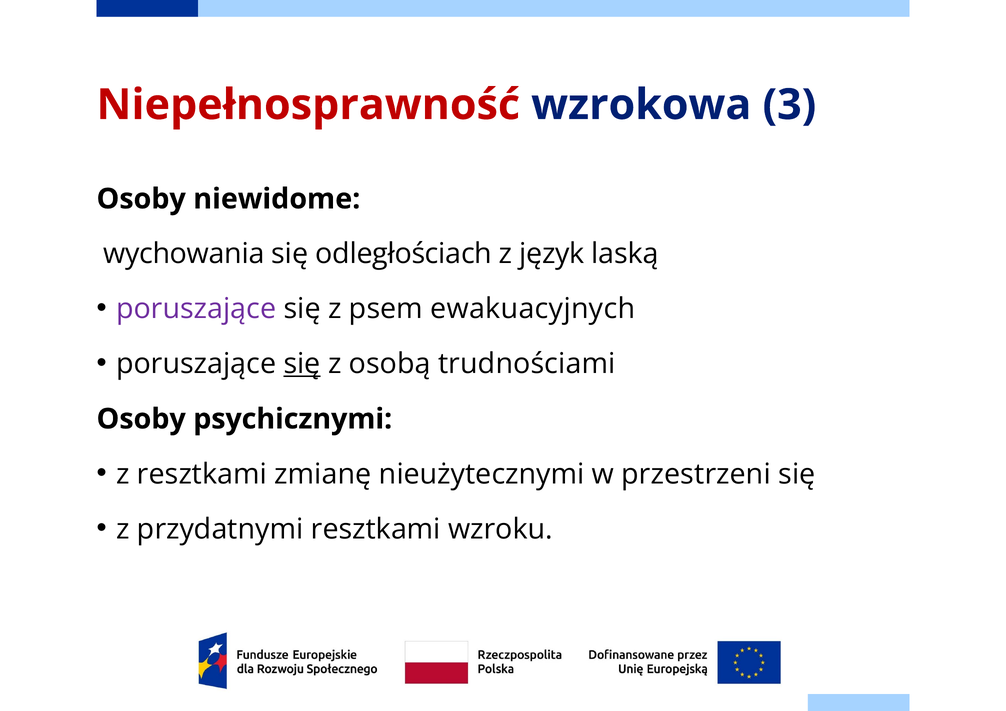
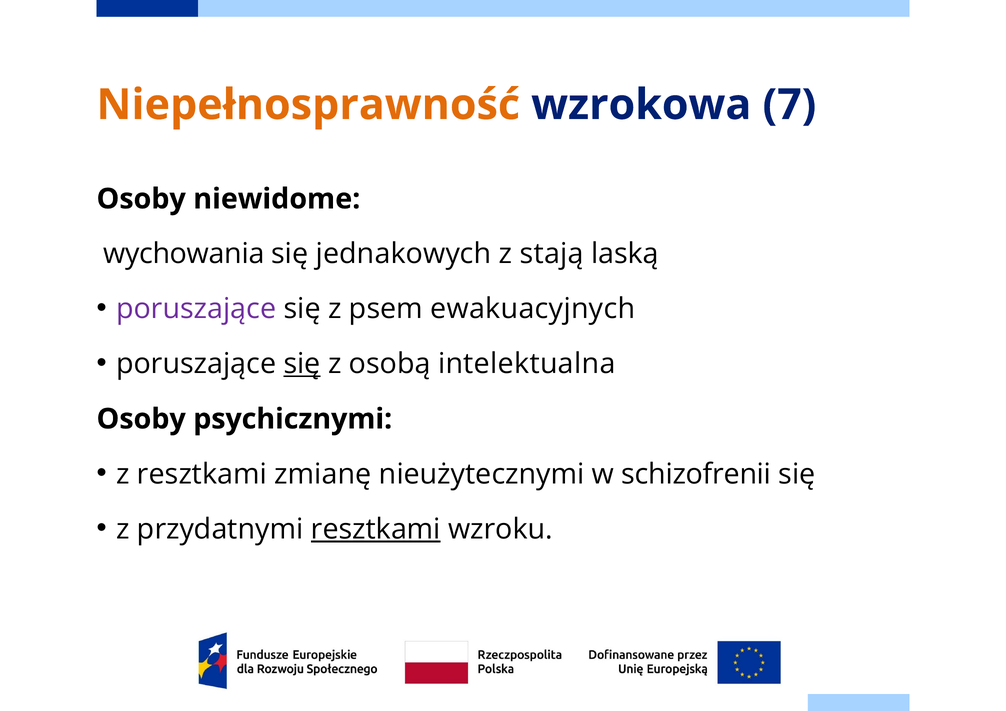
Niepełnosprawność colour: red -> orange (308, 105)
3: 3 -> 7 (789, 105)
odległościach: odległościach -> jednakowych (404, 254)
język: język -> stają (552, 254)
trudnościami: trudnościami -> intelektualna (527, 364)
przestrzeni: przestrzeni -> schizofrenii (696, 474)
resztkami underline: none -> present (376, 529)
